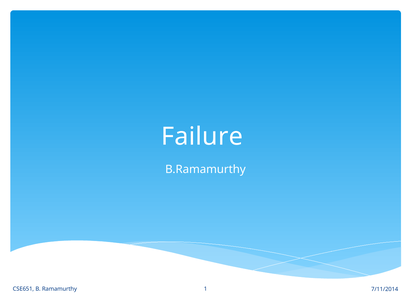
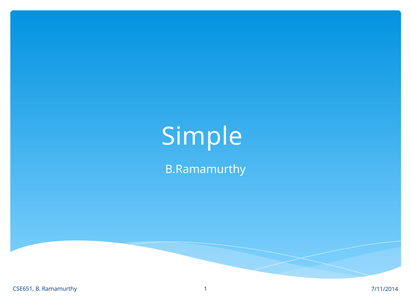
Failure: Failure -> Simple (202, 137)
